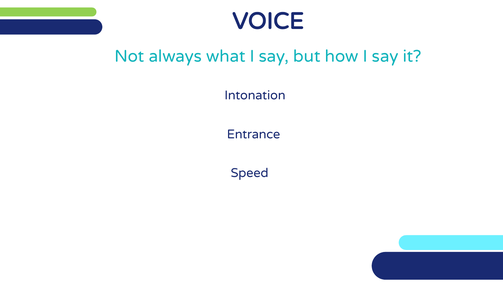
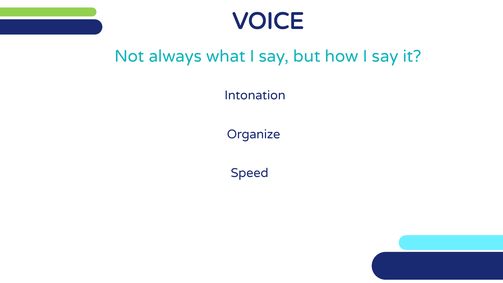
Entrance: Entrance -> Organize (254, 134)
